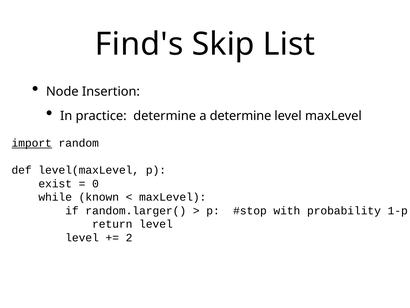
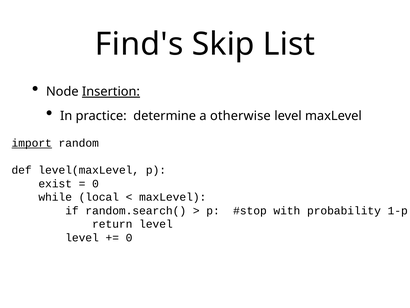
Insertion underline: none -> present (111, 91)
a determine: determine -> otherwise (240, 116)
known: known -> local (99, 197)
random.larger(: random.larger( -> random.search( (136, 210)
2: 2 -> 0 (129, 237)
